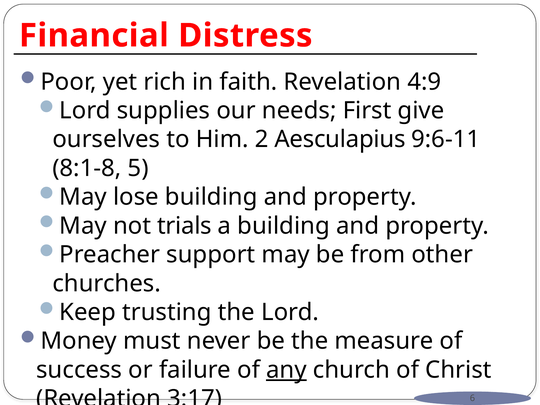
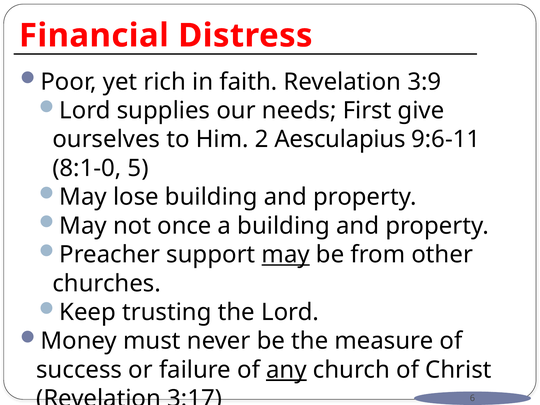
4:9: 4:9 -> 3:9 (424, 82)
8:1-8: 8:1-8 -> 8:1-0 (87, 168)
trials: trials -> once (184, 226)
may underline: none -> present (286, 255)
